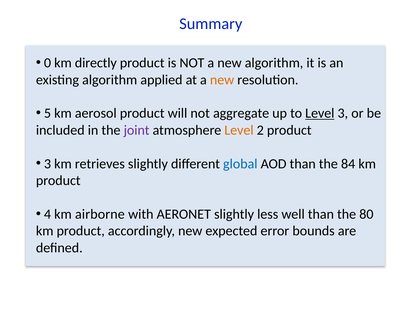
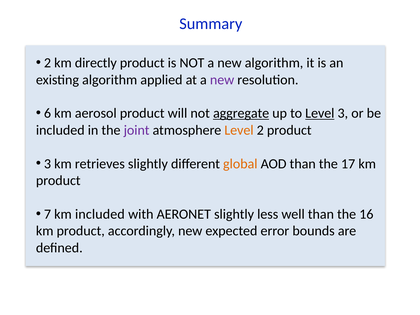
0: 0 -> 2 (48, 63)
new colour: orange -> purple (222, 80)
5: 5 -> 6 (48, 113)
aggregate underline: none -> present (241, 113)
global colour: blue -> orange (240, 164)
84: 84 -> 17 (348, 164)
4: 4 -> 7 (48, 214)
km airborne: airborne -> included (100, 214)
80: 80 -> 16 (366, 214)
